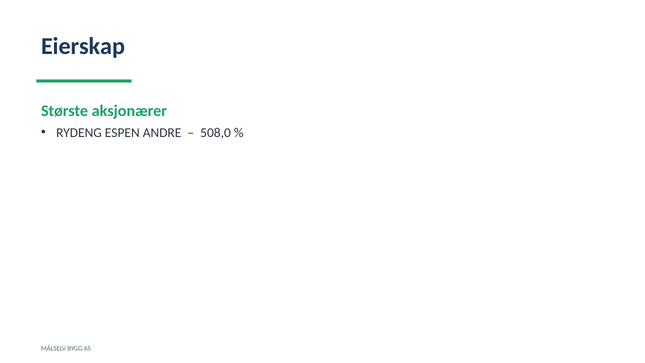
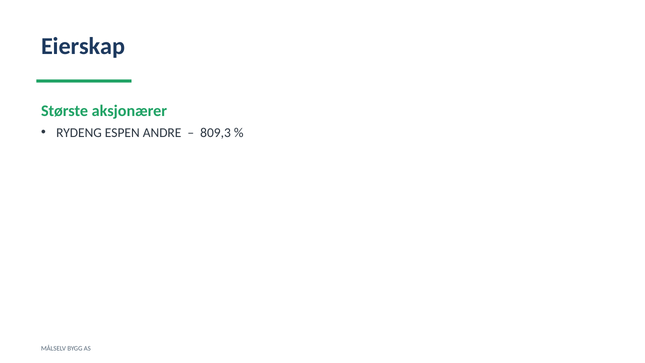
508,0: 508,0 -> 809,3 (216, 133)
